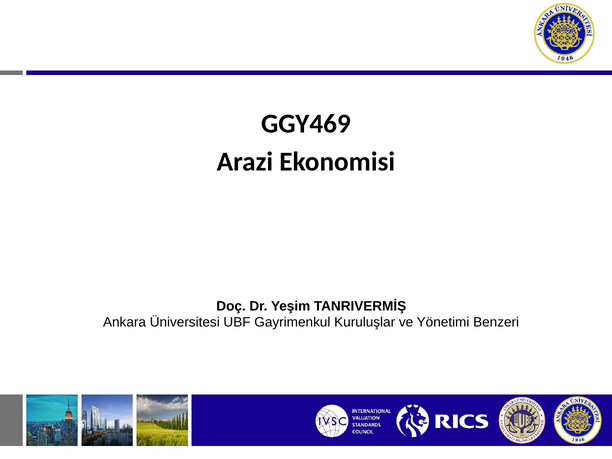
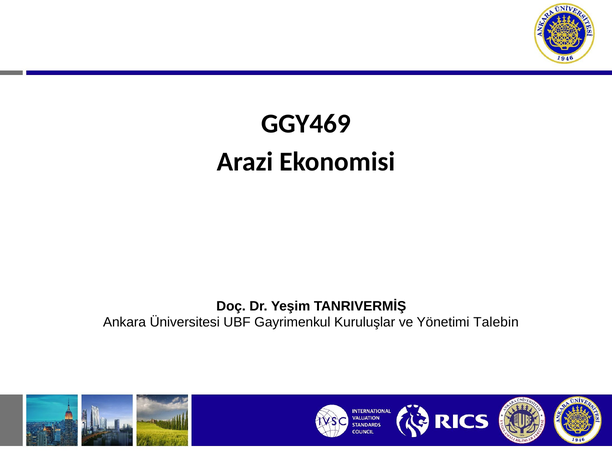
Benzeri: Benzeri -> Talebin (496, 322)
